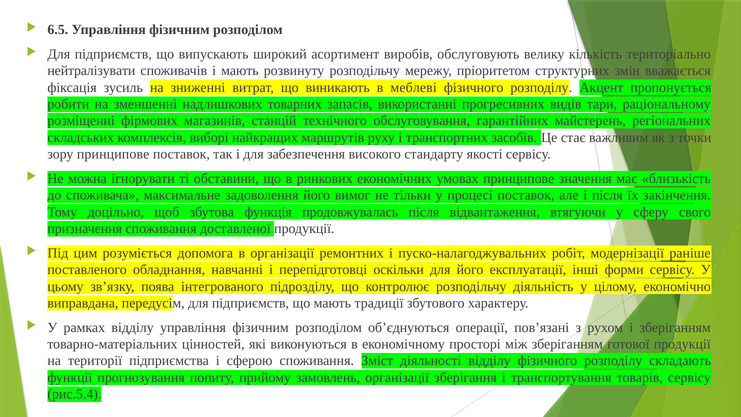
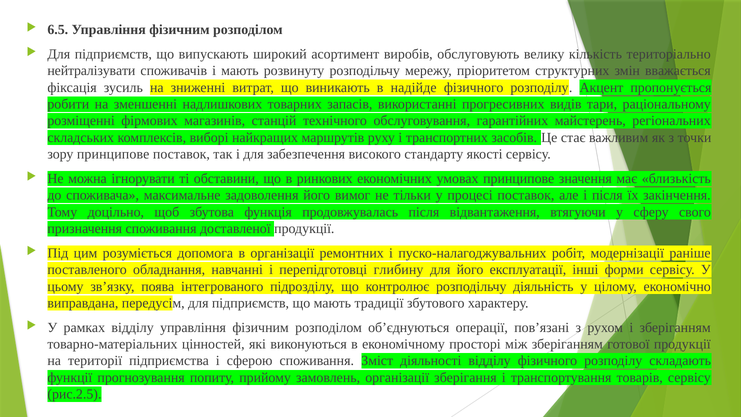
меблеві: меблеві -> надійде (414, 87)
оскільки: оскільки -> глибину (399, 270)
рис.5.4: рис.5.4 -> рис.2.5 (74, 394)
